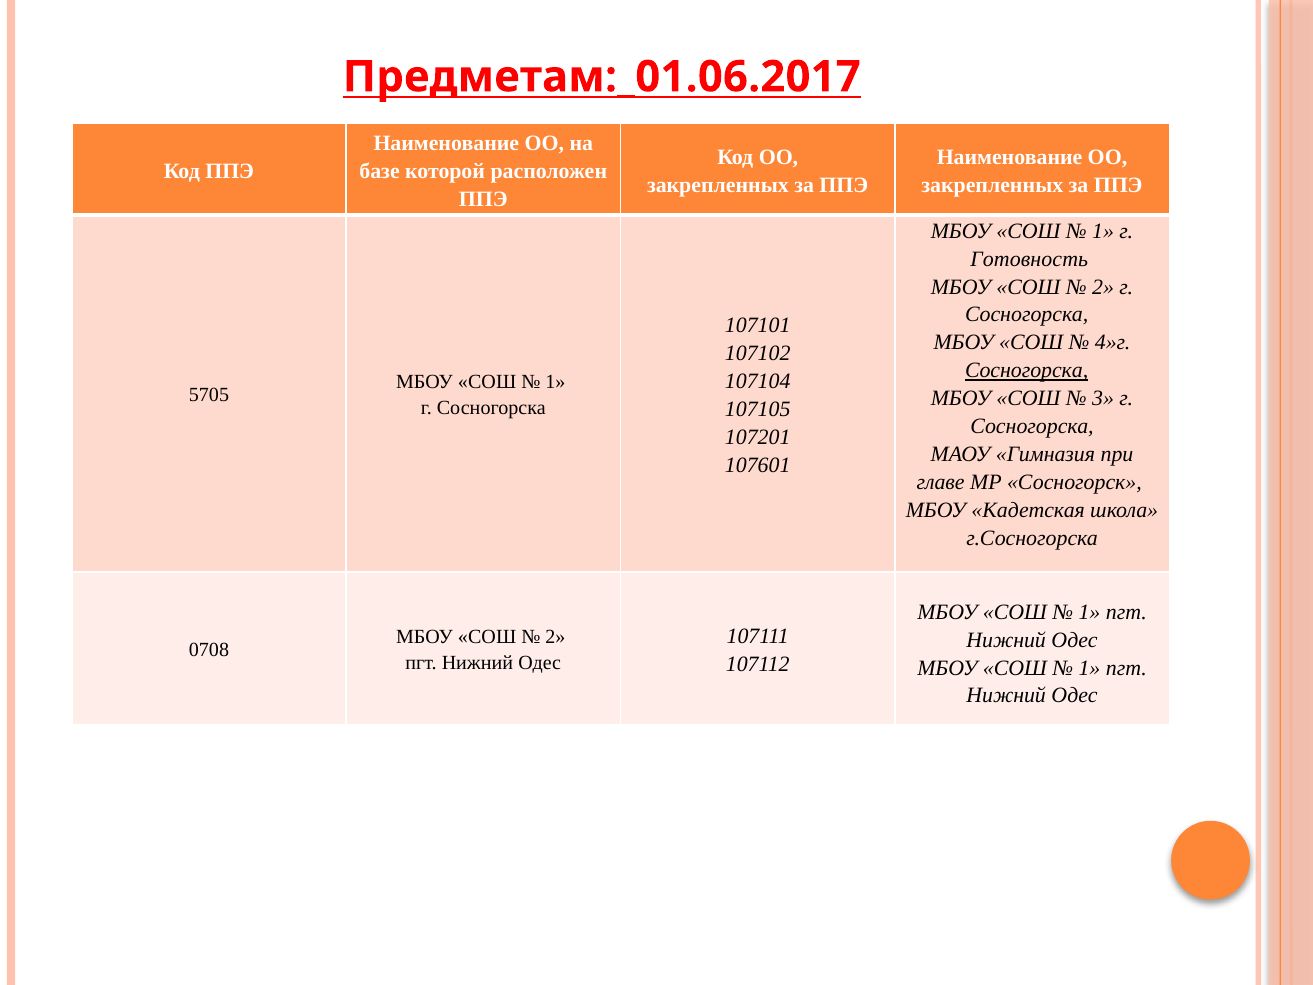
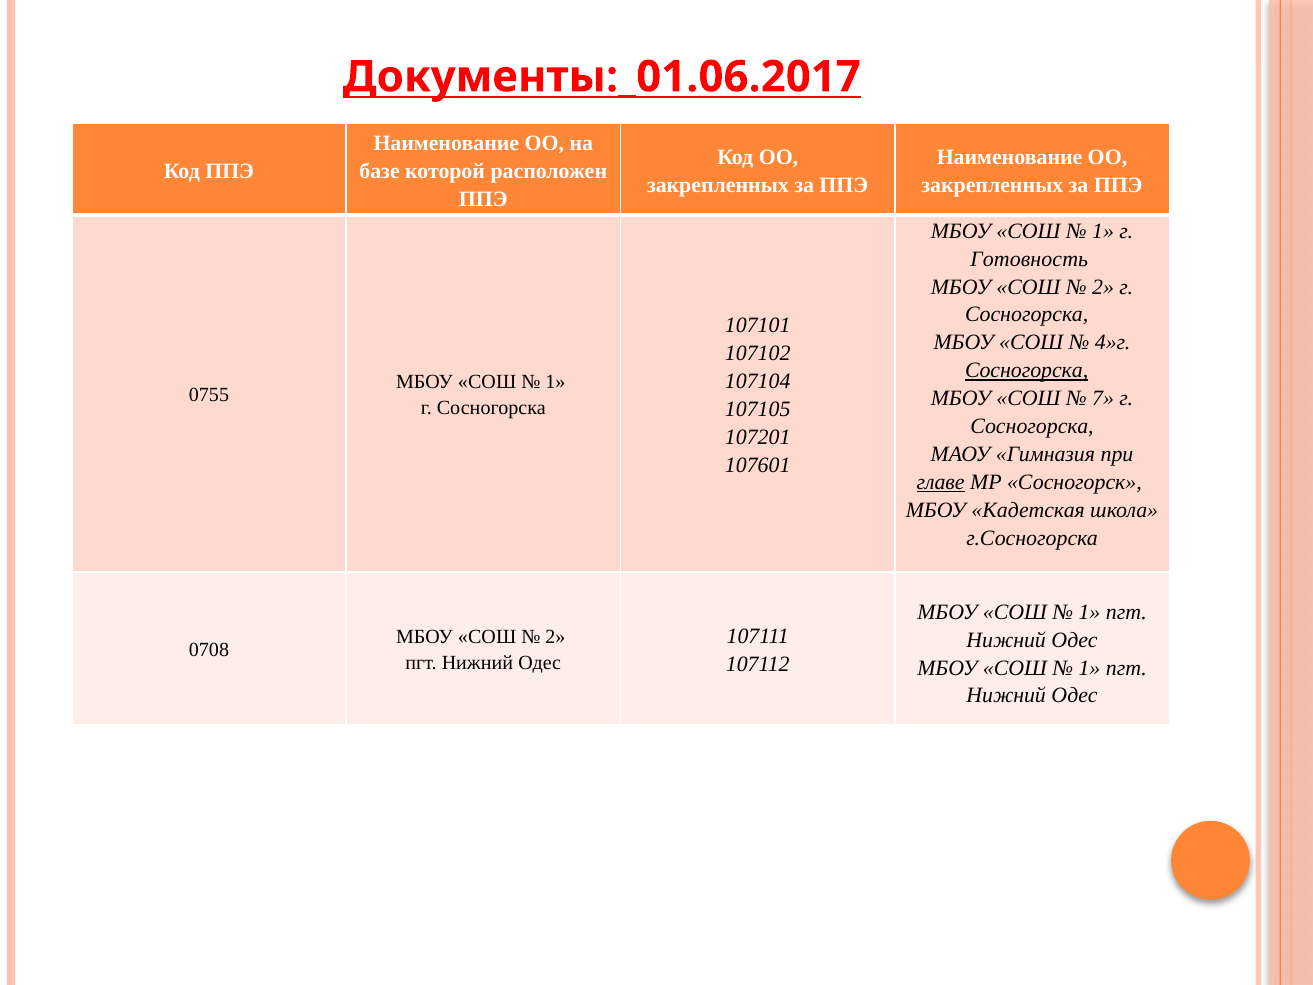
Предметам:_01.06.2017: Предметам:_01.06.2017 -> Документы:_01.06.2017 (602, 77)
5705: 5705 -> 0755 (209, 395)
3: 3 -> 7 (1103, 398)
главе underline: none -> present (941, 482)
